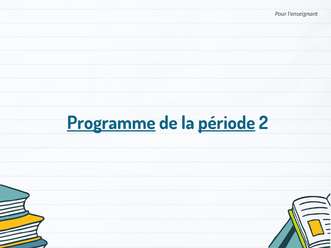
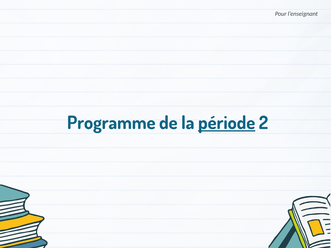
Programme underline: present -> none (111, 123)
